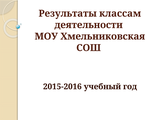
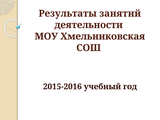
классам: классам -> занятий (120, 13)
